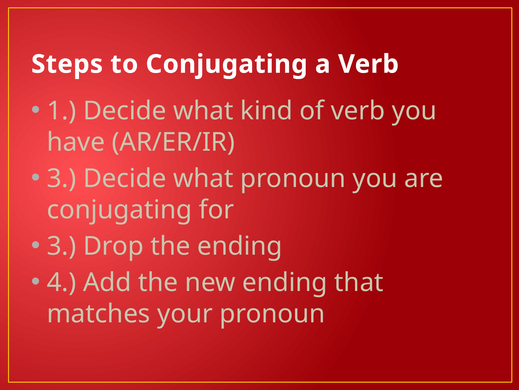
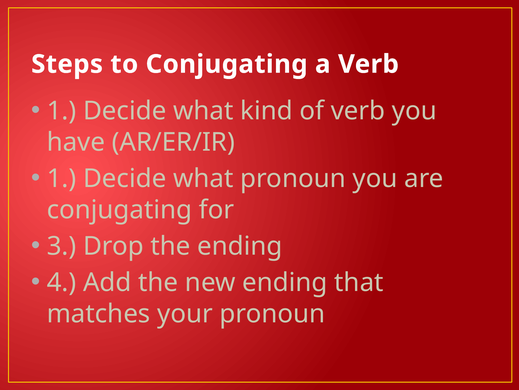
3: 3 -> 1 (61, 178)
